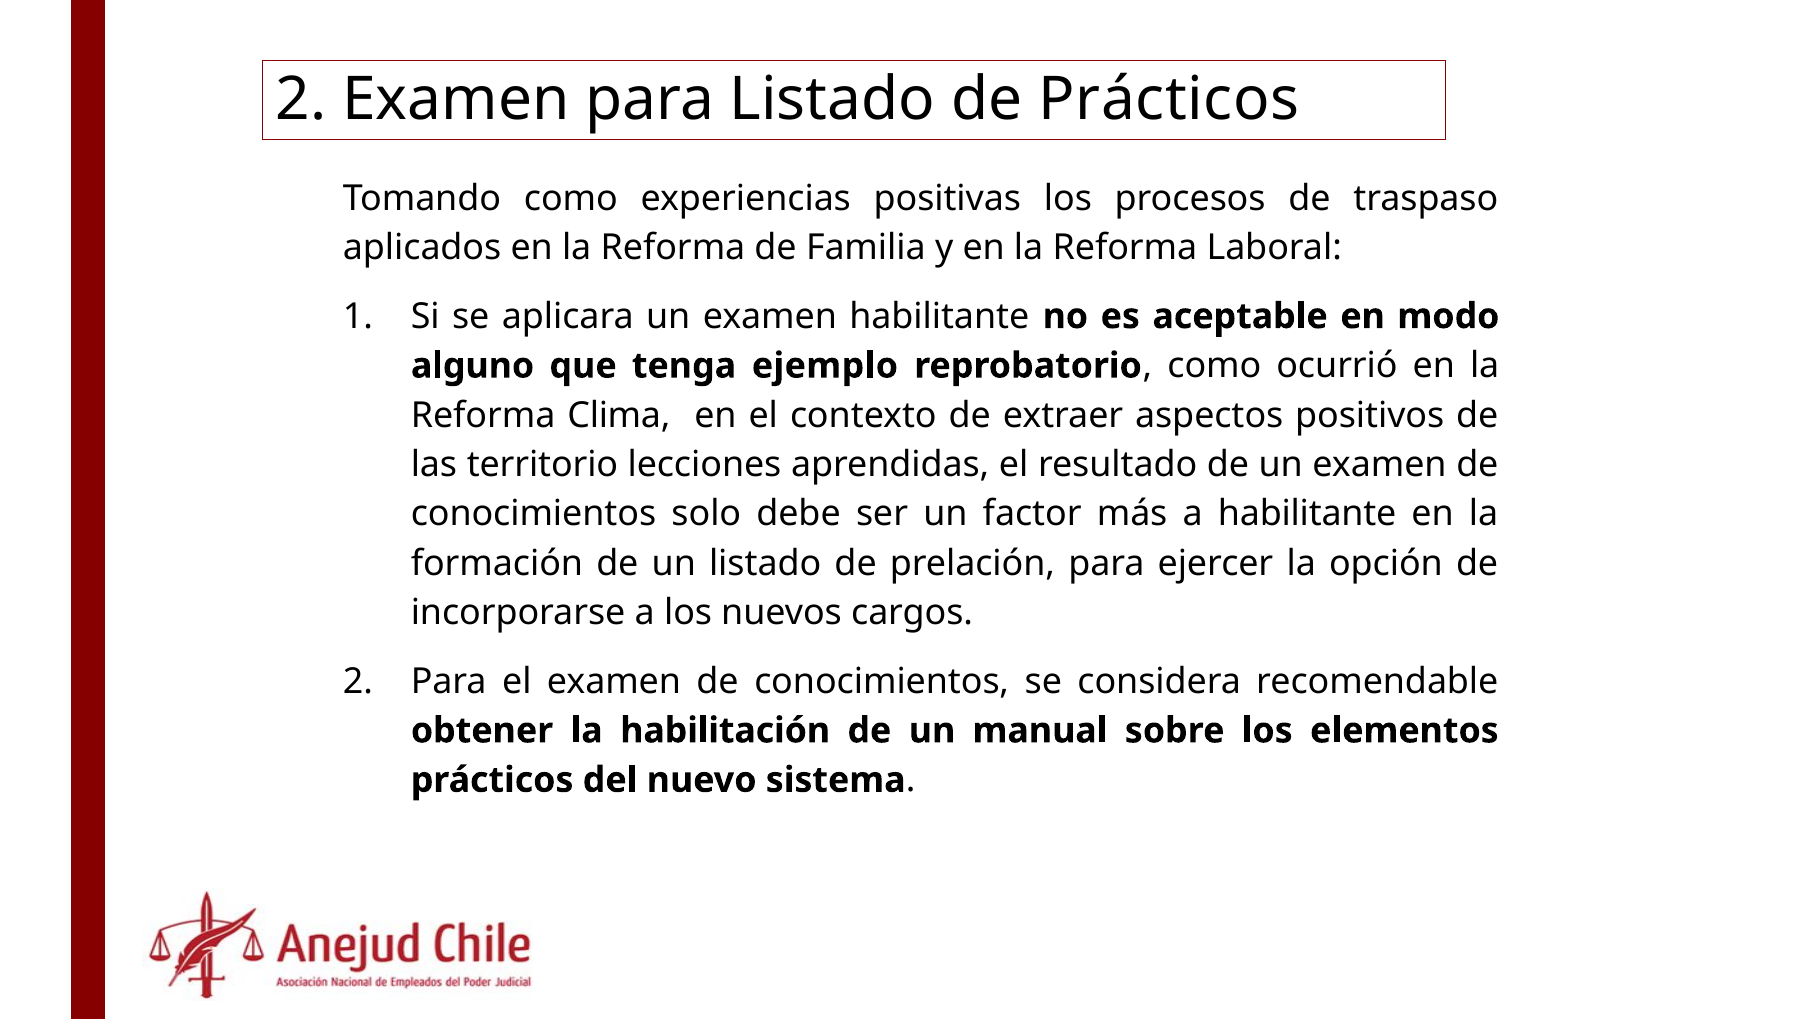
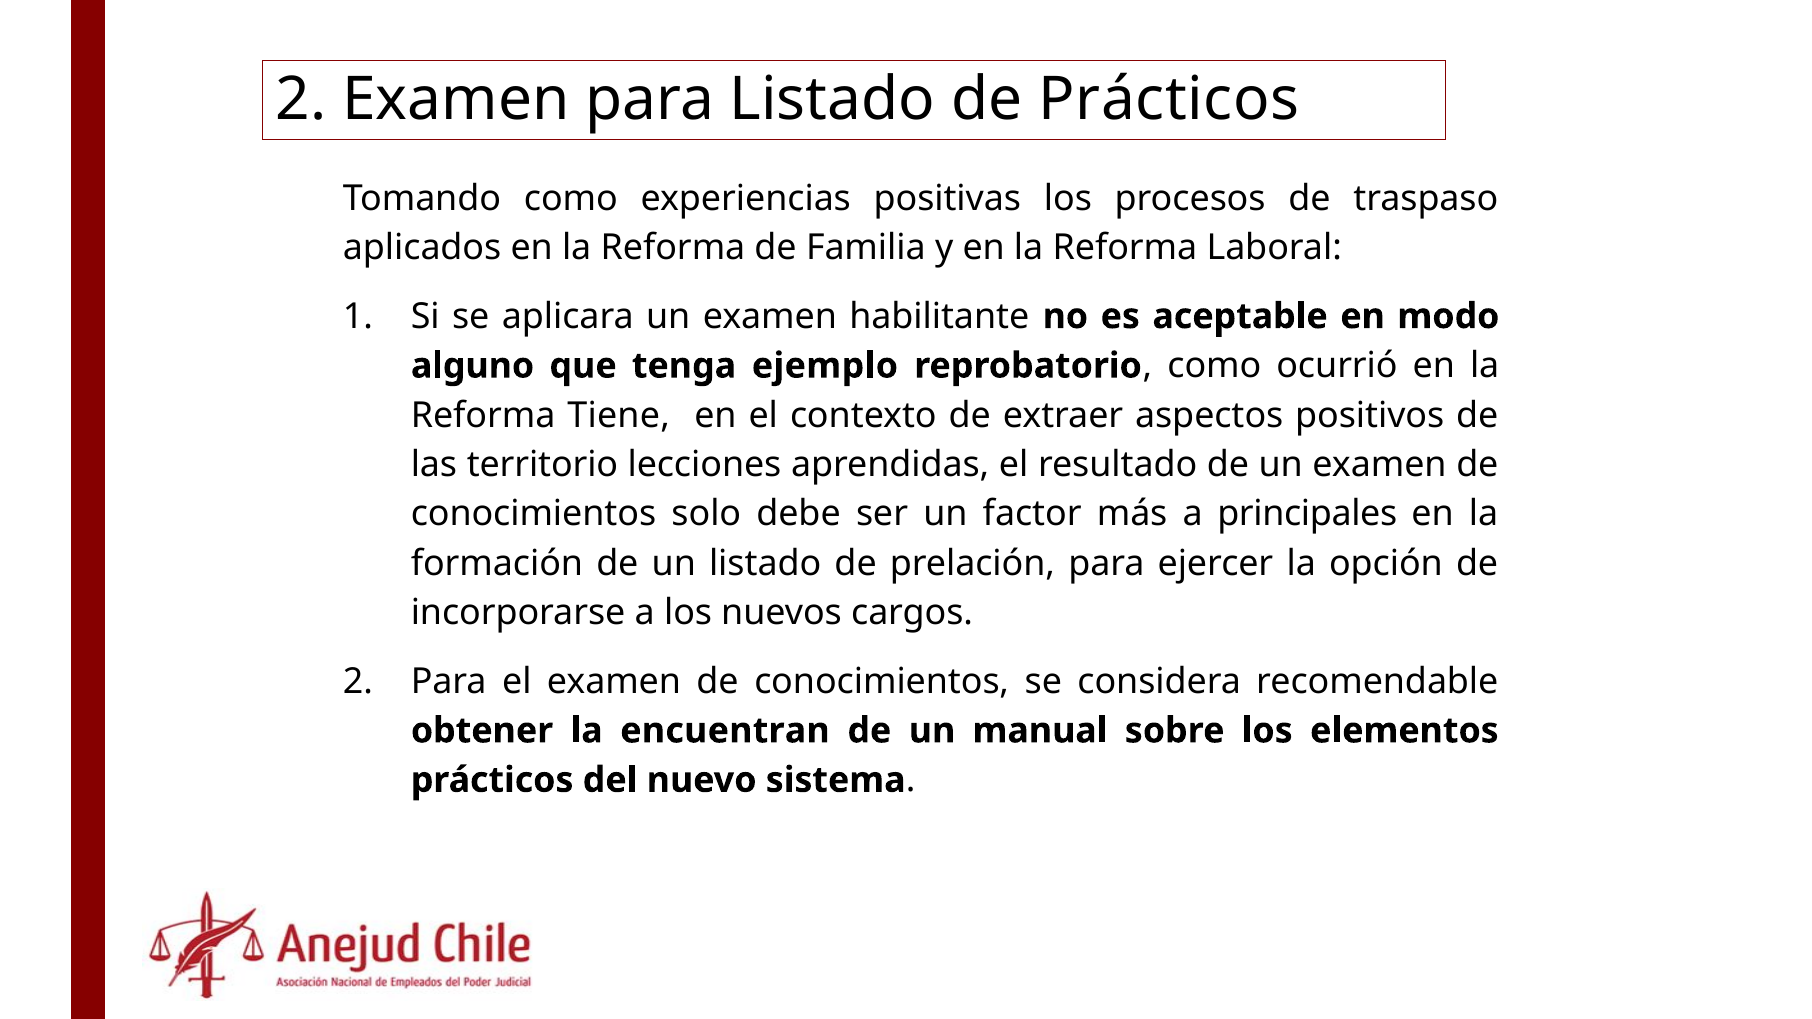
Clima: Clima -> Tiene (619, 415)
a habilitante: habilitante -> principales (1307, 514)
habilitación: habilitación -> encuentran (725, 731)
